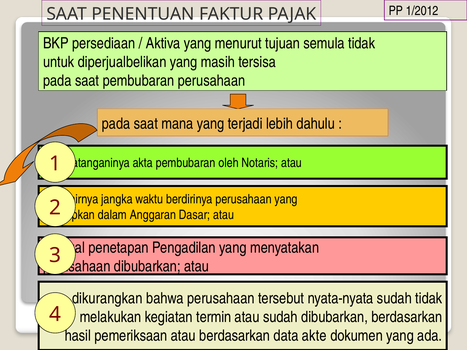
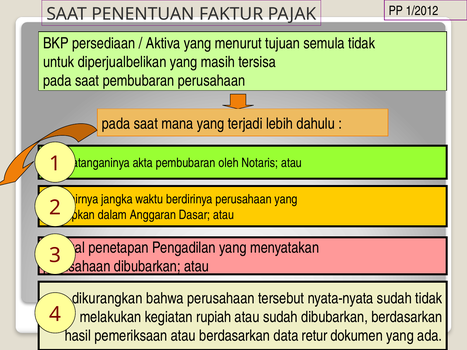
termin: termin -> rupiah (214, 317)
akte: akte -> retur (314, 336)
